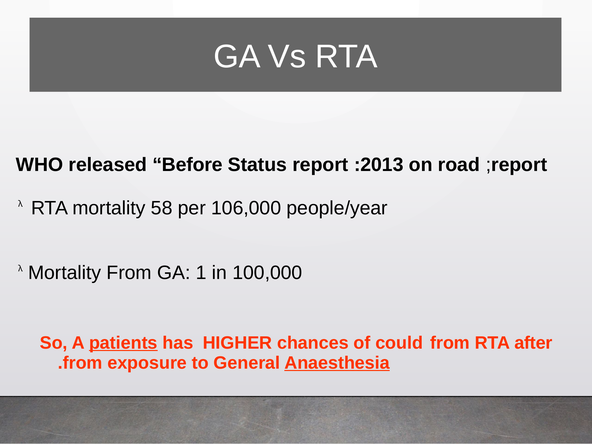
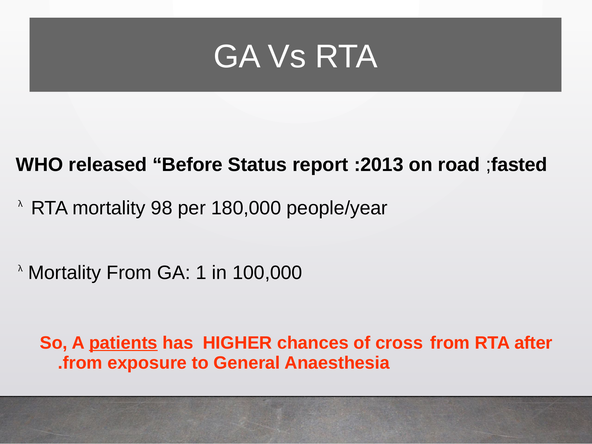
road report: report -> fasted (519, 165)
58: 58 -> 98 (162, 208)
106,000: 106,000 -> 180,000 (246, 208)
could: could -> cross (399, 343)
Anaesthesia underline: present -> none (337, 363)
